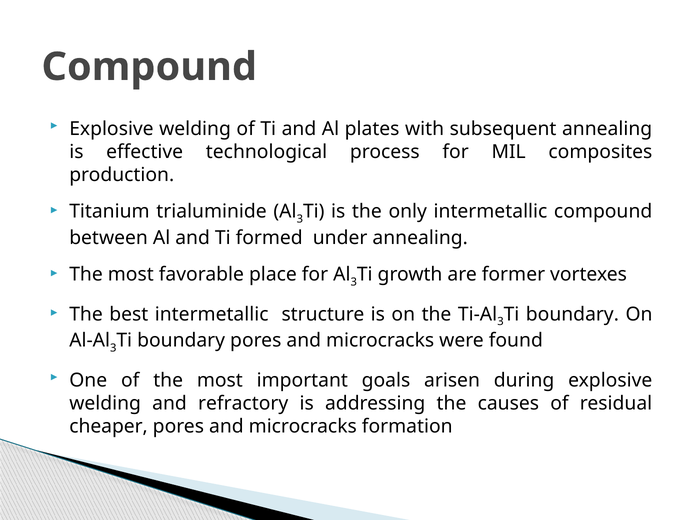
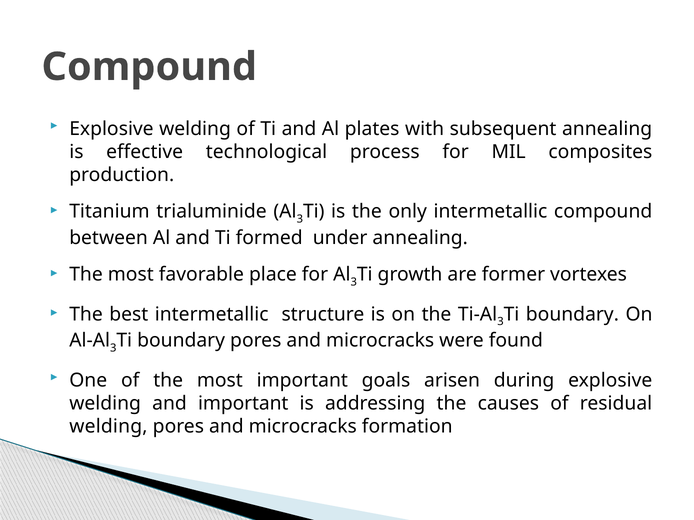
and refractory: refractory -> important (243, 404)
cheaper: cheaper -> welding (108, 427)
